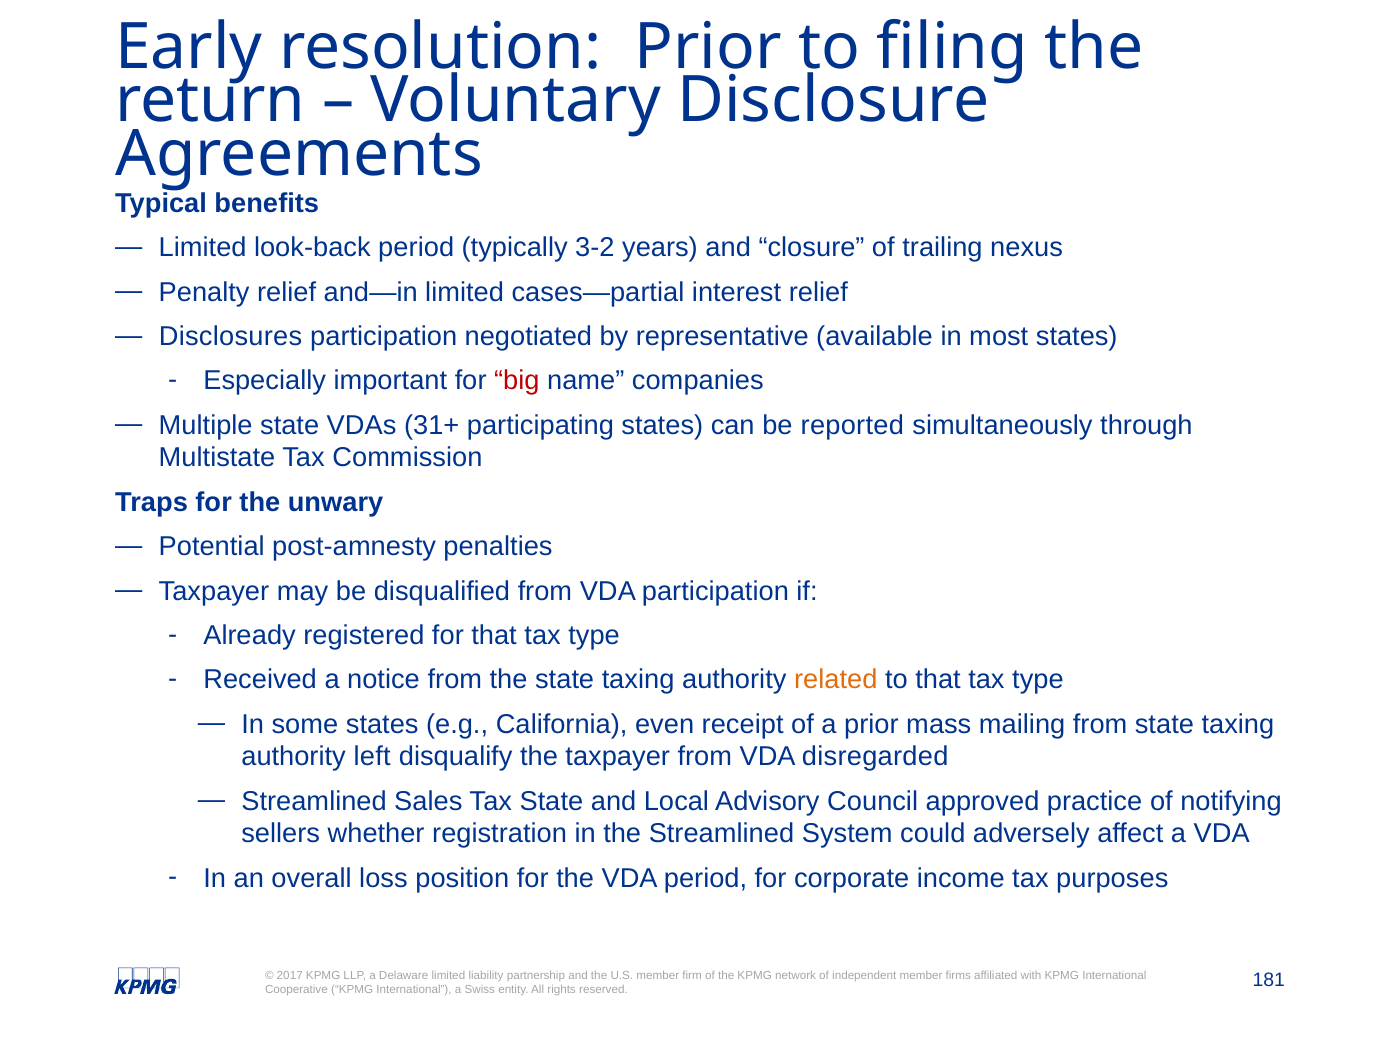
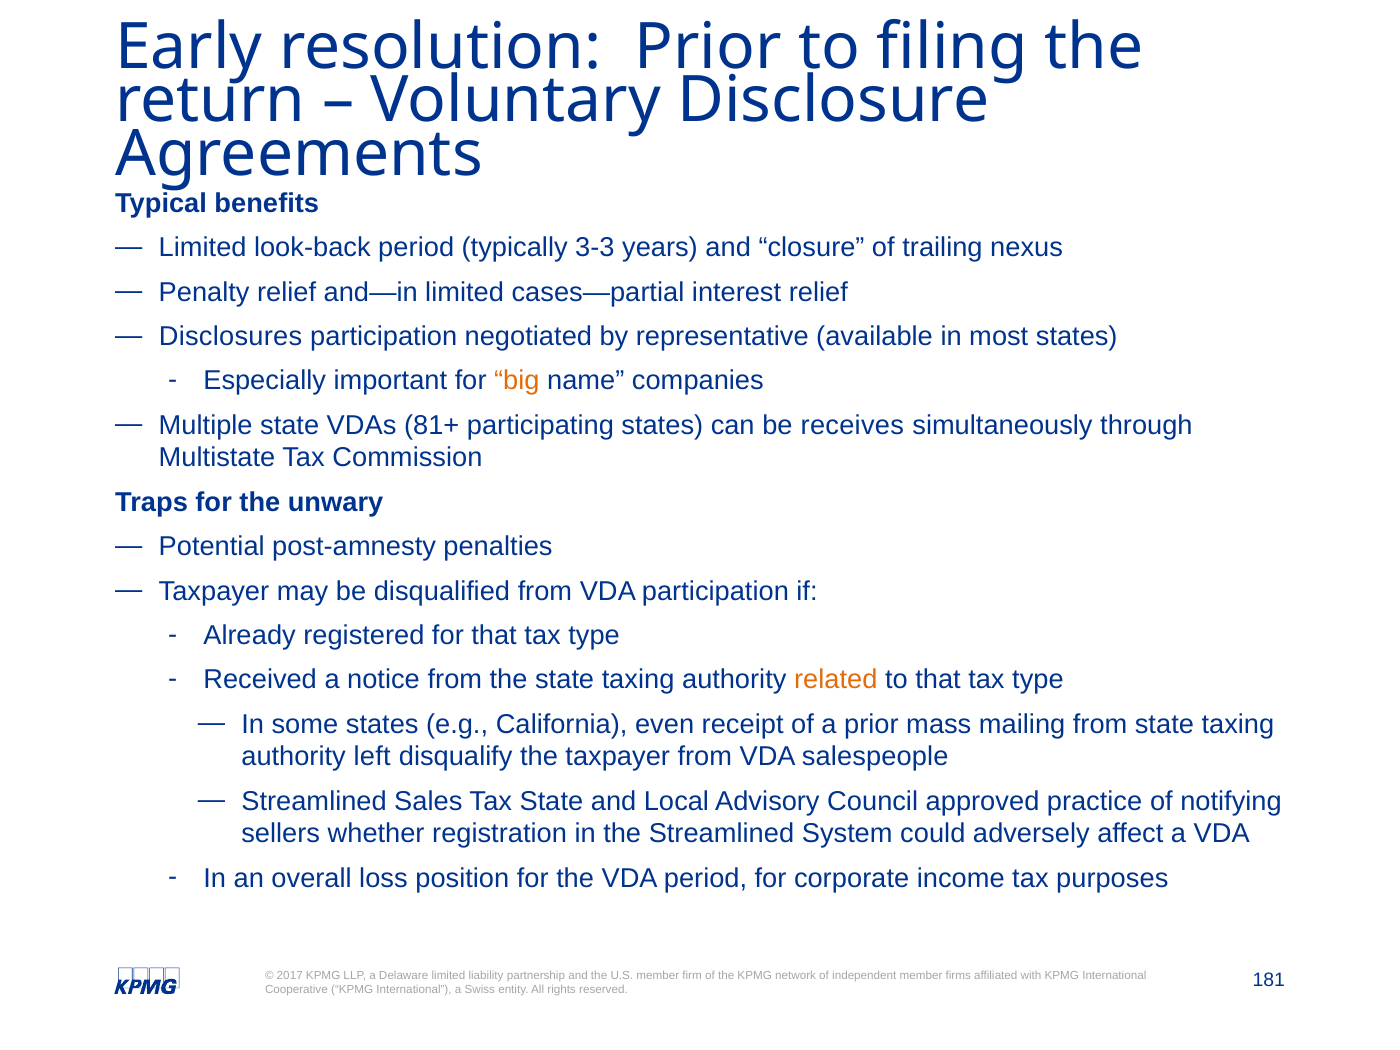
3-2: 3-2 -> 3-3 (595, 248)
big colour: red -> orange (517, 381)
31+: 31+ -> 81+ (432, 425)
reported: reported -> receives (852, 425)
disregarded: disregarded -> salespeople (875, 757)
